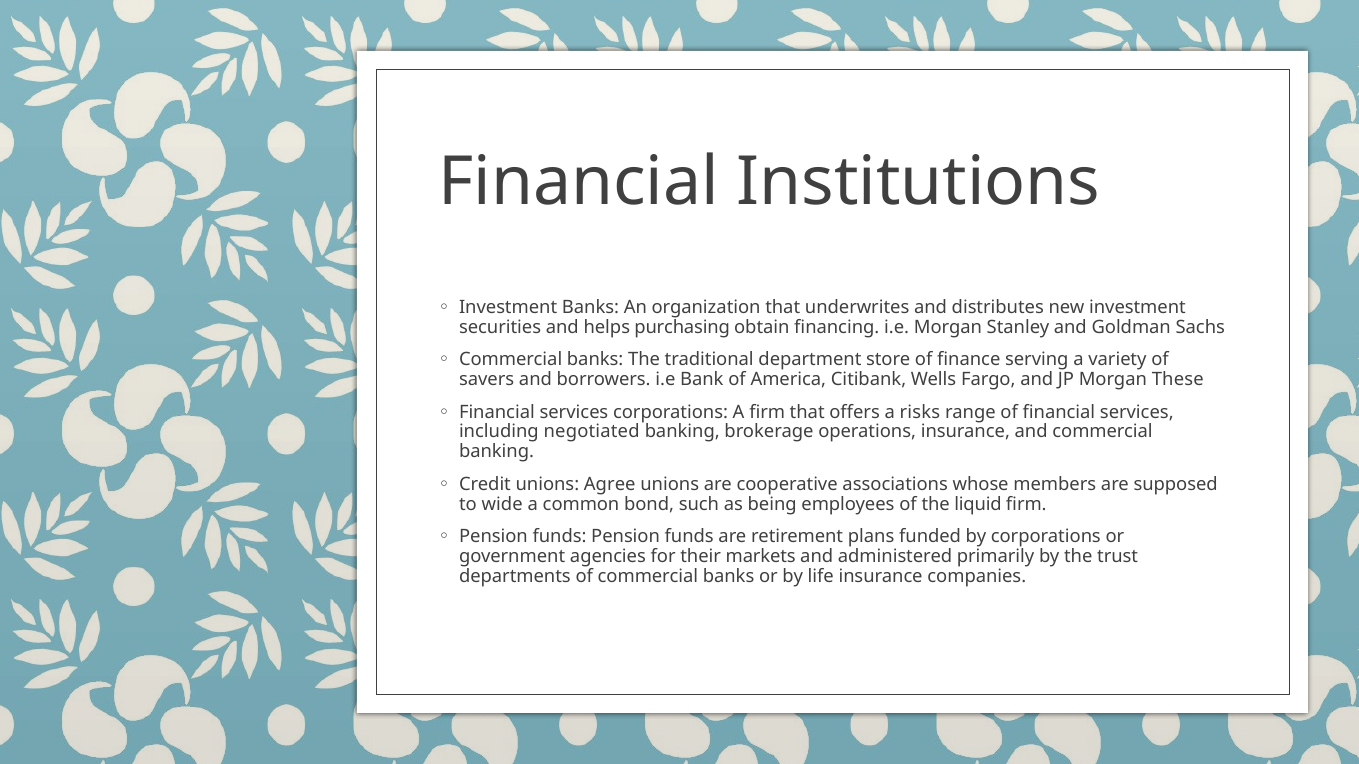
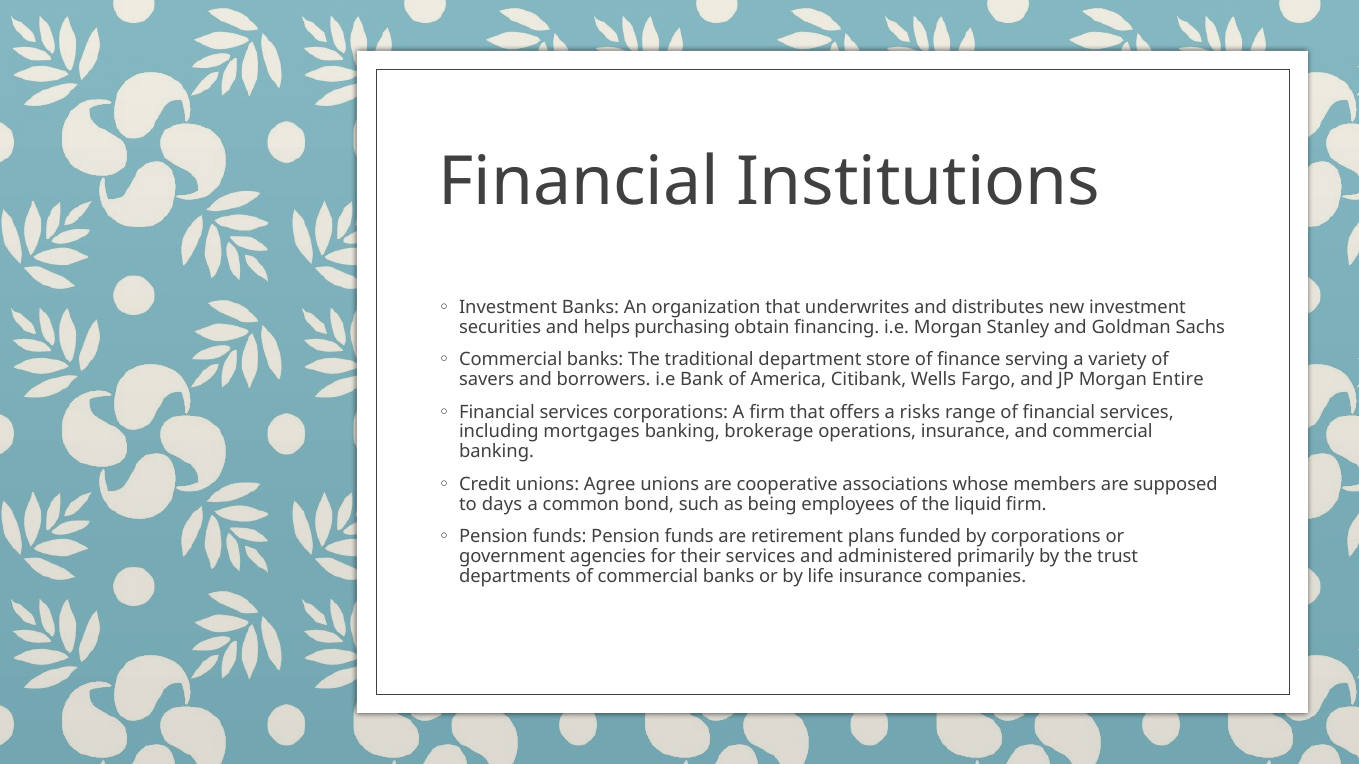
These: These -> Entire (1178, 380)
negotiated: negotiated -> mortgages (592, 432)
wide: wide -> days (502, 504)
their markets: markets -> services (761, 557)
